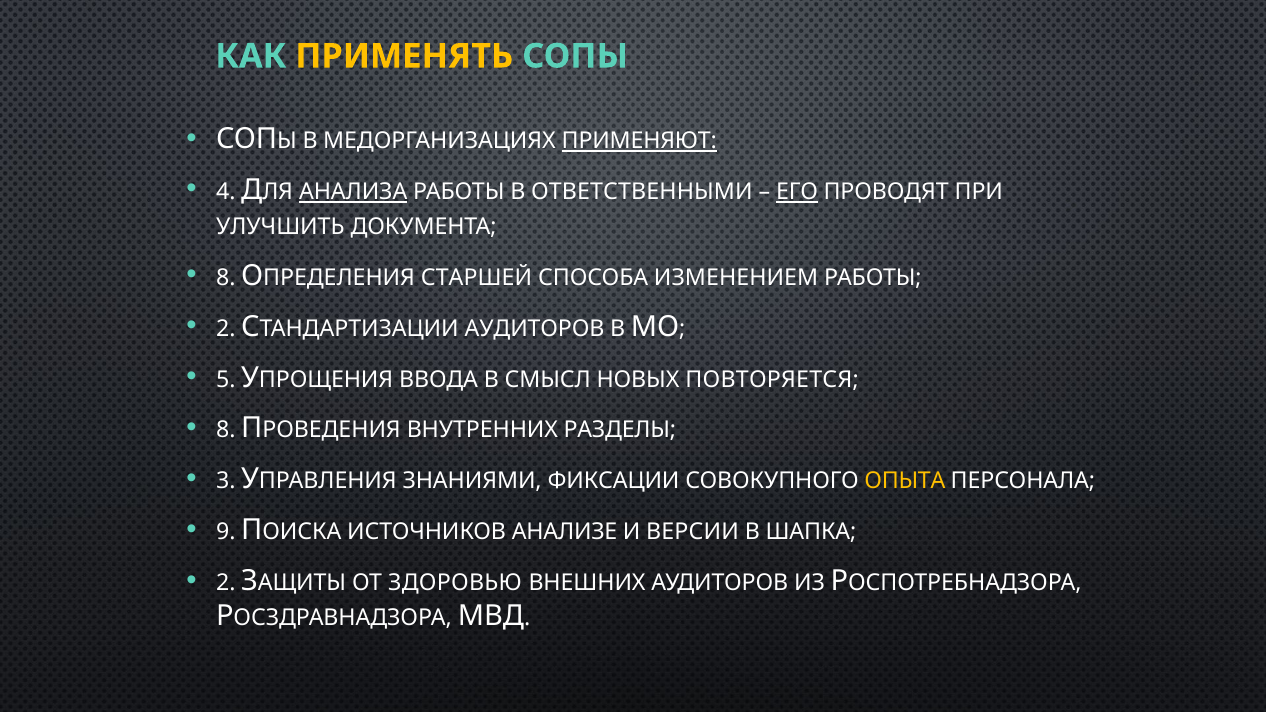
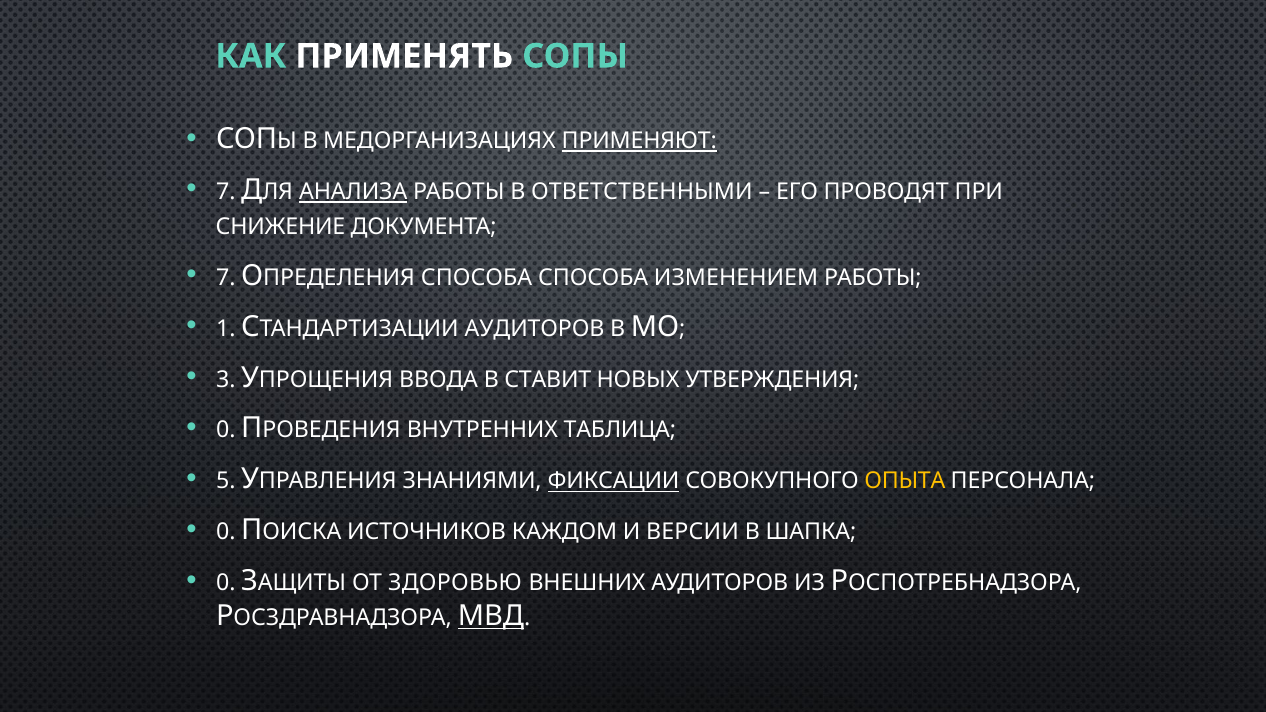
ПРИМЕНЯТЬ colour: yellow -> white (404, 56)
4: 4 -> 7 (226, 192)
ЕГО underline: present -> none (797, 192)
УЛУЧШИТЬ: УЛУЧШИТЬ -> СНИЖЕНИЕ (280, 227)
8: 8 -> 7 (226, 278)
СТАРШЕЙ: СТАРШЕЙ -> СПОСОБА (477, 278)
2: 2 -> 1 (226, 329)
5: 5 -> 3 (226, 379)
СМЫСЛ: СМЫСЛ -> СТАВИТ (548, 379)
ПОВТОРЯЕТСЯ: ПОВТОРЯЕТСЯ -> УТВЕРЖДЕНИЯ (772, 379)
8: 8 -> 0 (226, 430)
РАЗДЕЛЫ: РАЗДЕЛЫ -> ТАБЛИЦА (620, 430)
3: 3 -> 5 (226, 481)
ФИКСАЦИИ underline: none -> present (614, 481)
9: 9 -> 0 (226, 532)
АНАЛИЗЕ: АНАЛИЗЕ -> КАЖДОМ (565, 532)
2: 2 -> 0 (226, 583)
МВД underline: none -> present (491, 616)
